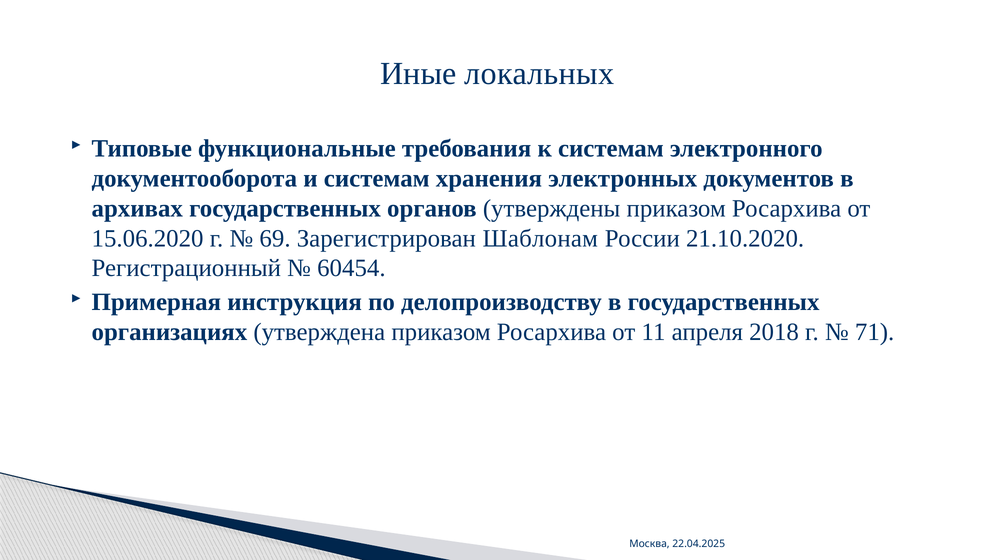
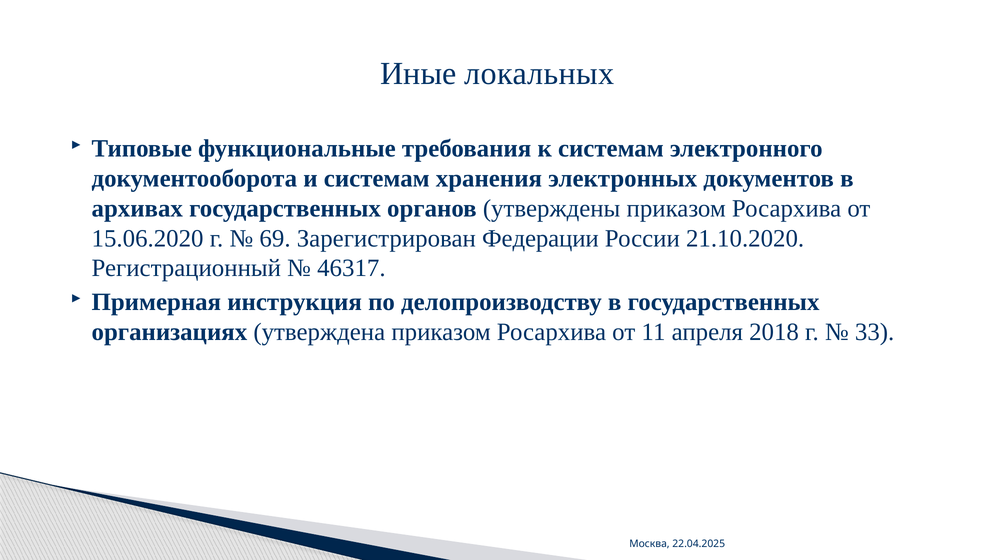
Шаблонам: Шаблонам -> Федерации (540, 238)
60454: 60454 -> 46317 (351, 268)
71: 71 -> 33 (875, 332)
